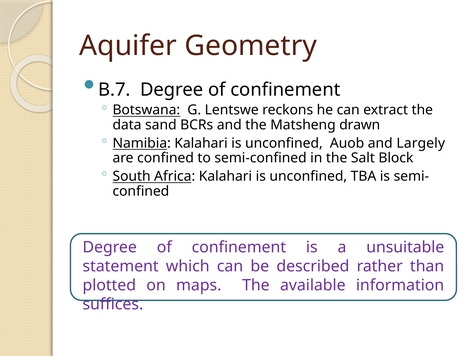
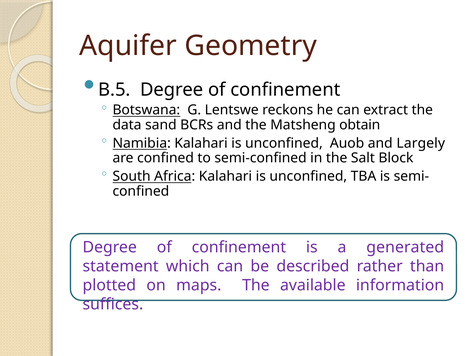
B.7: B.7 -> B.5 (114, 90)
drawn: drawn -> obtain (360, 125)
unsuitable: unsuitable -> generated (405, 247)
